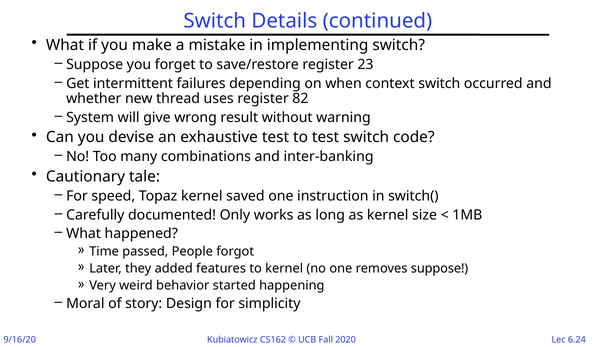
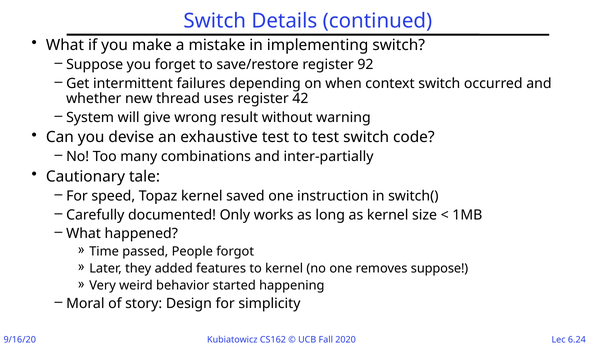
23: 23 -> 92 (365, 65)
82: 82 -> 42 (300, 99)
inter-banking: inter-banking -> inter-partially (329, 157)
